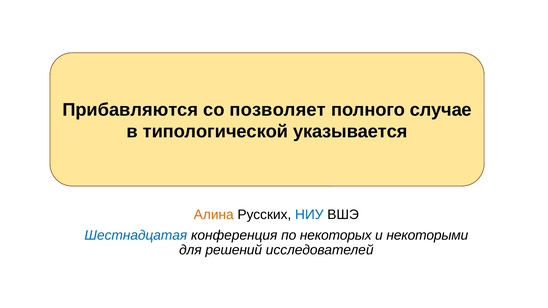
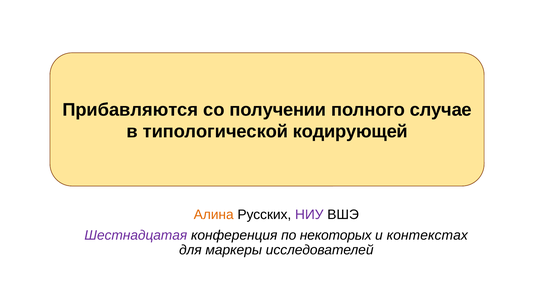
позволяет: позволяет -> получении (278, 110)
указывается: указывается -> кодирующей (350, 132)
НИУ colour: blue -> purple (309, 215)
Шестнадцатая colour: blue -> purple (136, 235)
некоторыми: некоторыми -> контекстах (427, 235)
решений: решений -> маркеры (234, 250)
